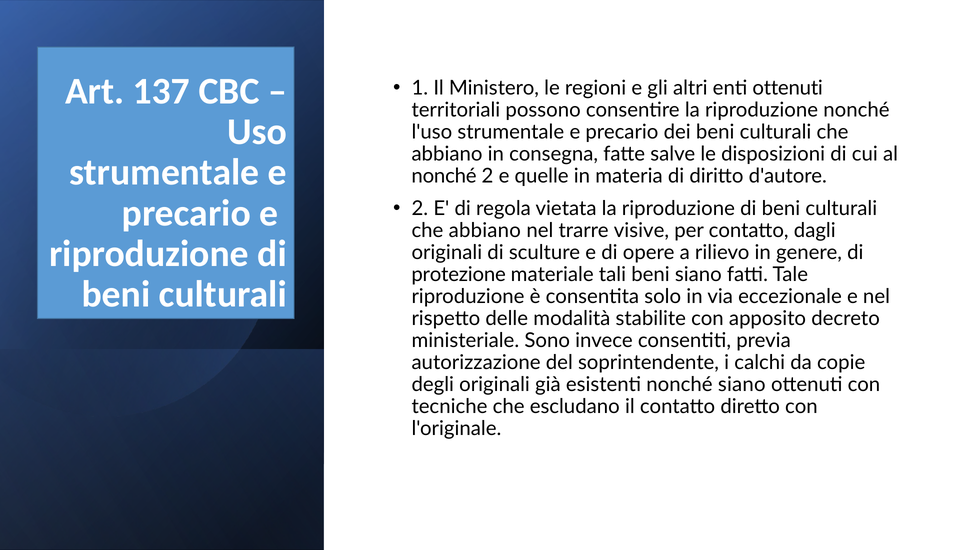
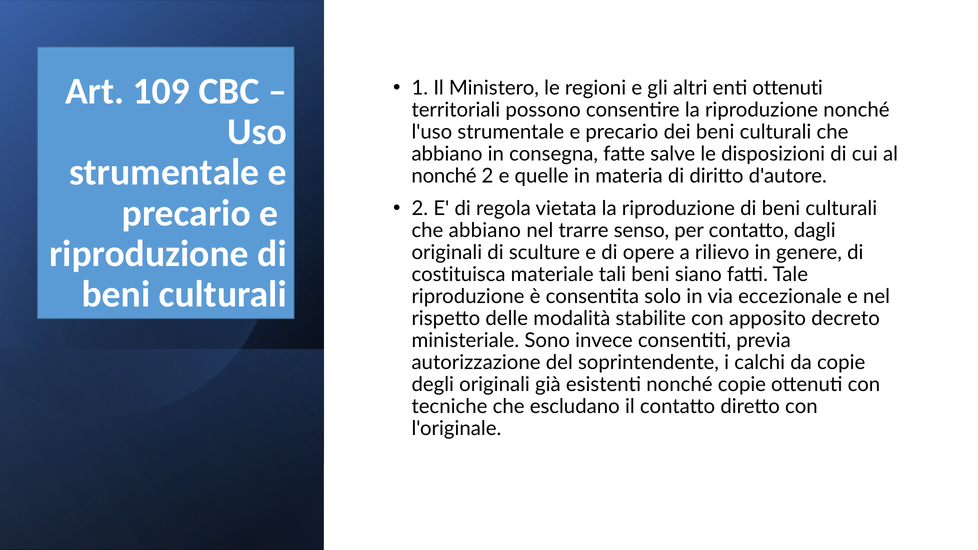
137: 137 -> 109 (161, 91)
visive: visive -> senso (641, 230)
protezione: protezione -> costituisca (459, 274)
nonché siano: siano -> copie (742, 385)
